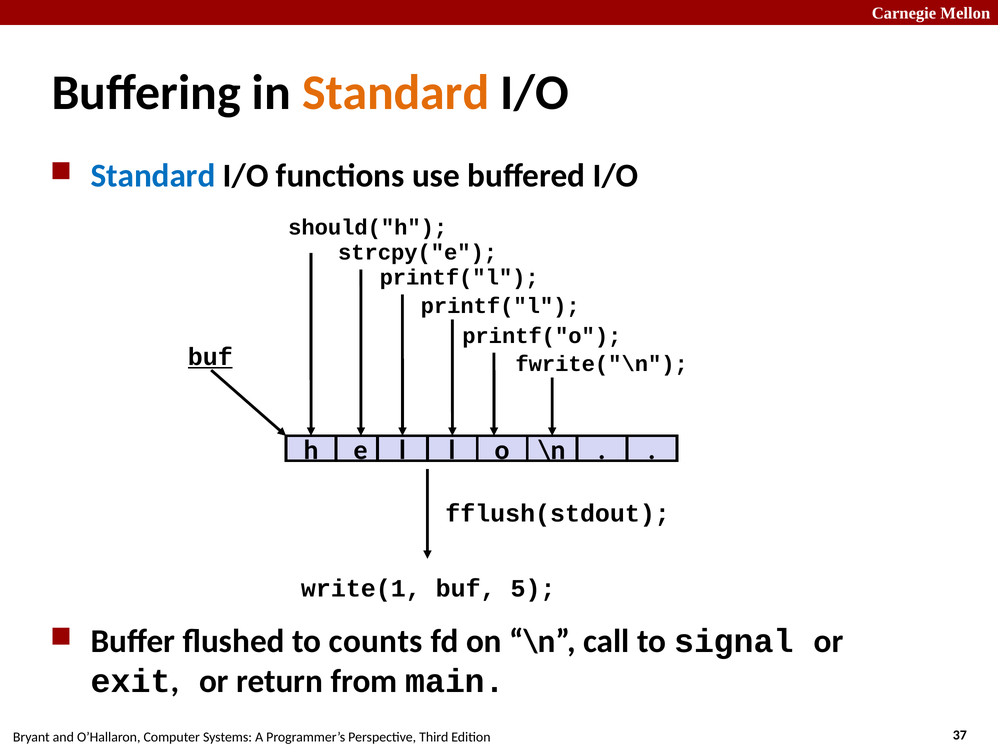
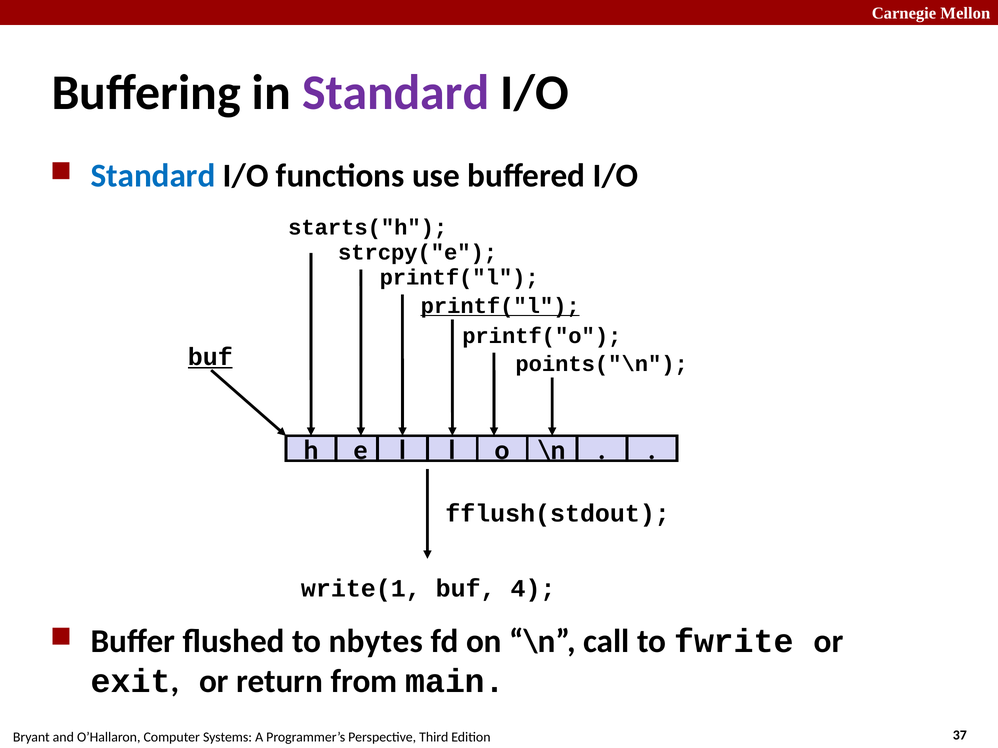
Standard colour: orange -> purple (396, 93)
should("h: should("h -> starts("h (368, 228)
printf("l underline: none -> present (500, 306)
fwrite("\n: fwrite("\n -> points("\n (602, 364)
5: 5 -> 4 (533, 589)
counts: counts -> nbytes (376, 642)
signal: signal -> fwrite (734, 642)
